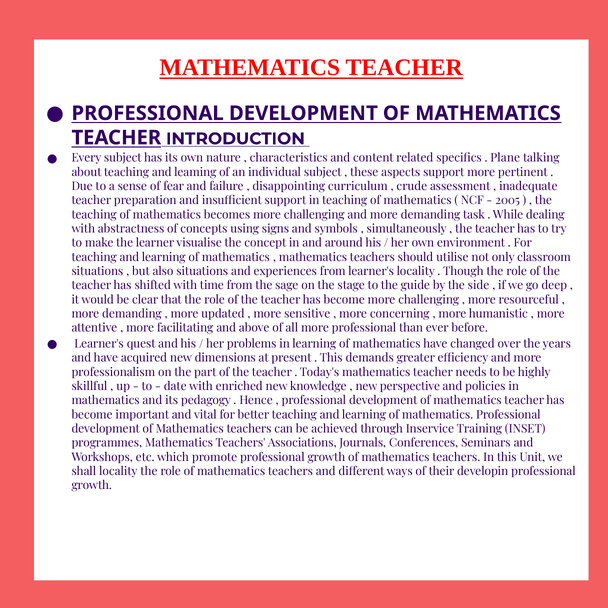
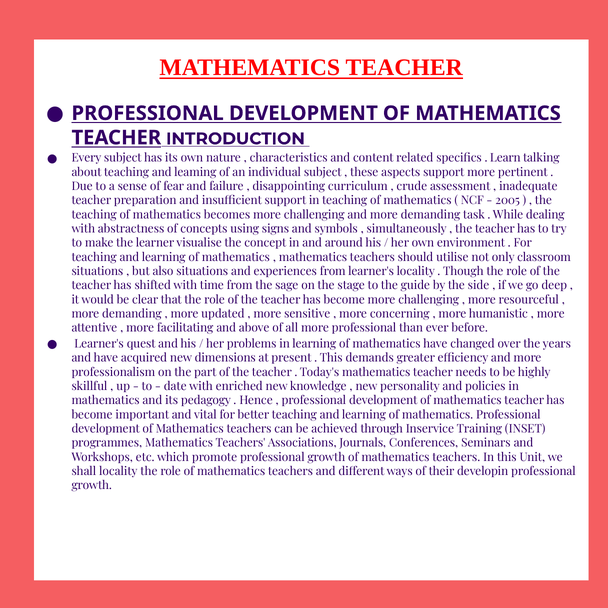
Plane: Plane -> Learn (505, 158)
perspective: perspective -> personality (410, 386)
